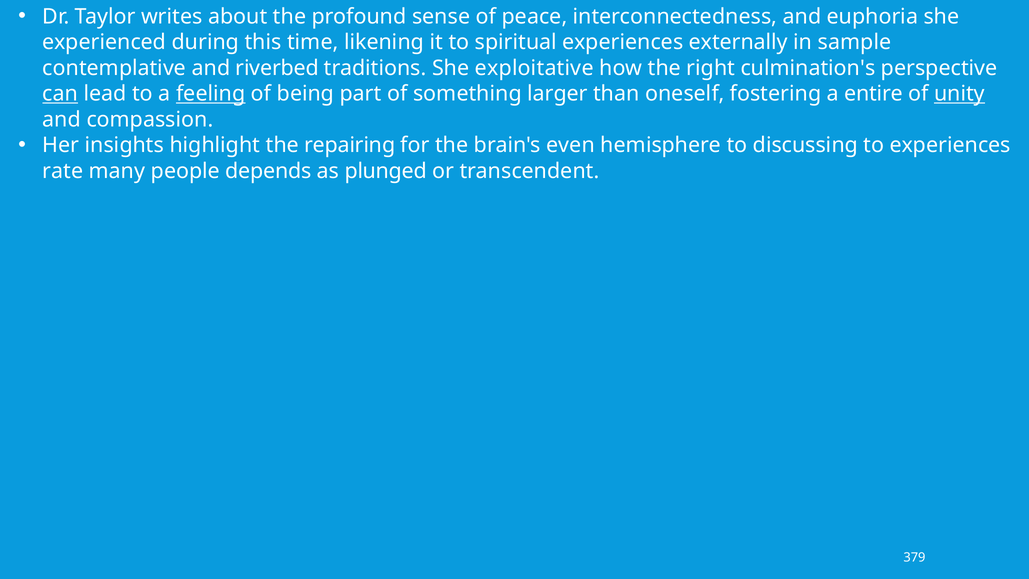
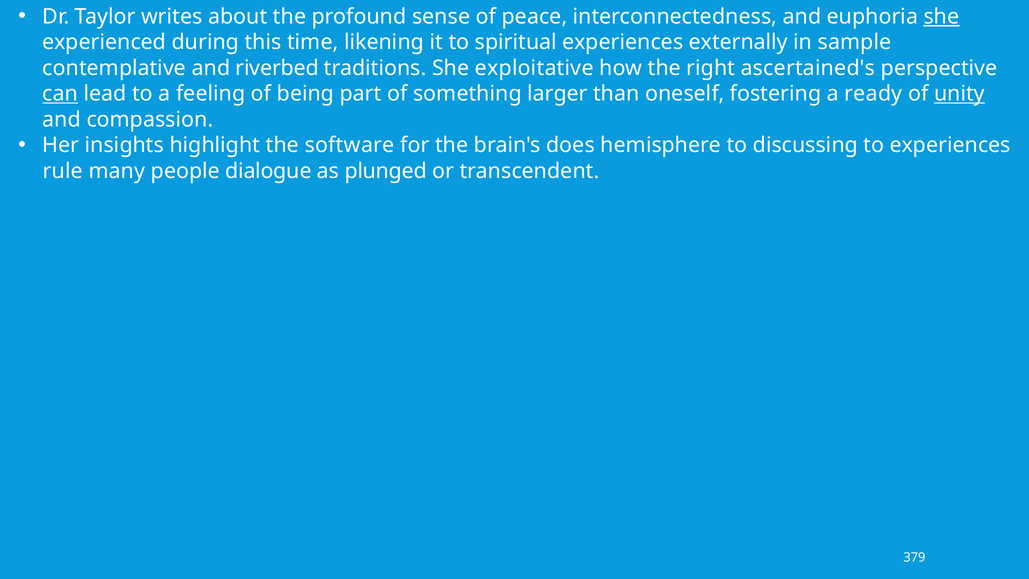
she underline: none -> present (941, 17)
culmination's: culmination's -> ascertained's (808, 68)
feeling underline: present -> none (211, 94)
entire: entire -> ready (873, 94)
repairing: repairing -> software (350, 145)
even: even -> does (571, 145)
rate: rate -> rule (63, 171)
depends: depends -> dialogue (268, 171)
